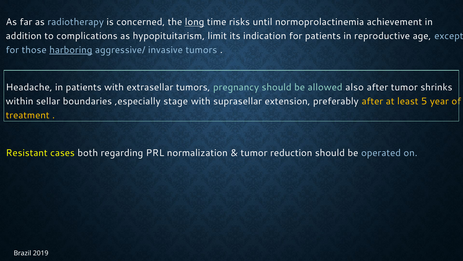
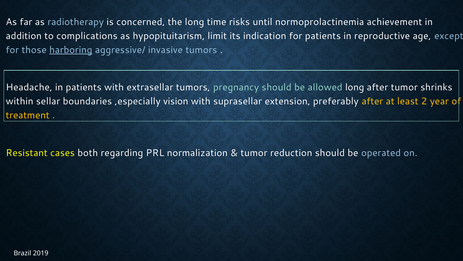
long underline: present -> none (195, 22)
allowed also: also -> long (355, 87)
stage: stage -> vision (176, 101)
5: 5 -> 2 (424, 101)
